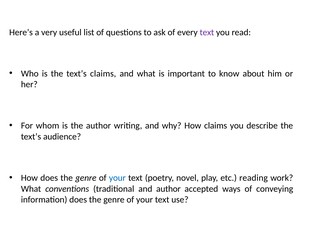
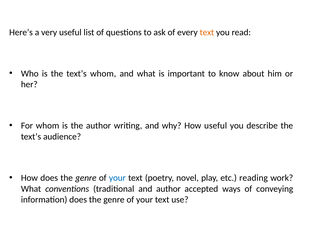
text colour: purple -> orange (207, 32)
text’s claims: claims -> whom (103, 74)
How claims: claims -> useful (216, 126)
